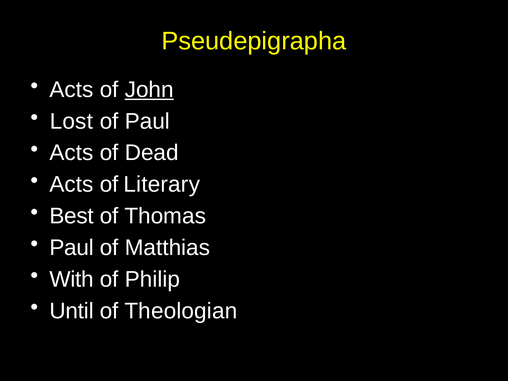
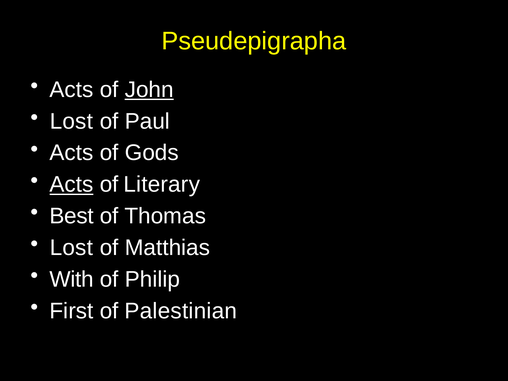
Dead: Dead -> Gods (152, 153)
Acts underline: none -> present (71, 184)
Paul: Paul -> Lost (71, 248)
Until: Until -> First (71, 311)
Theologian: Theologian -> Palestinian (181, 311)
